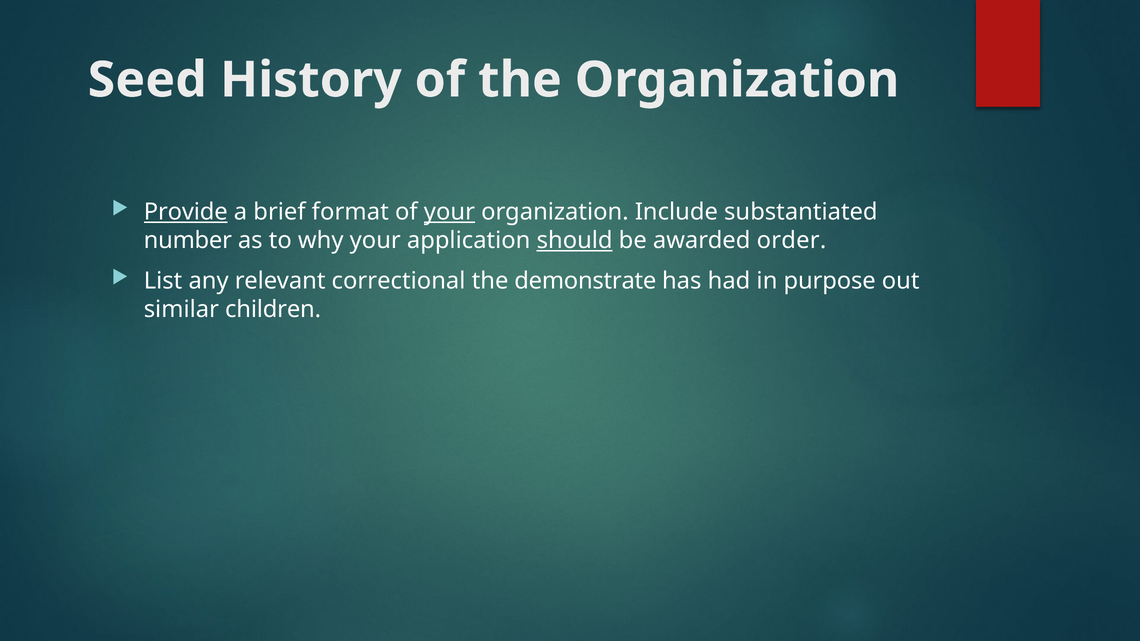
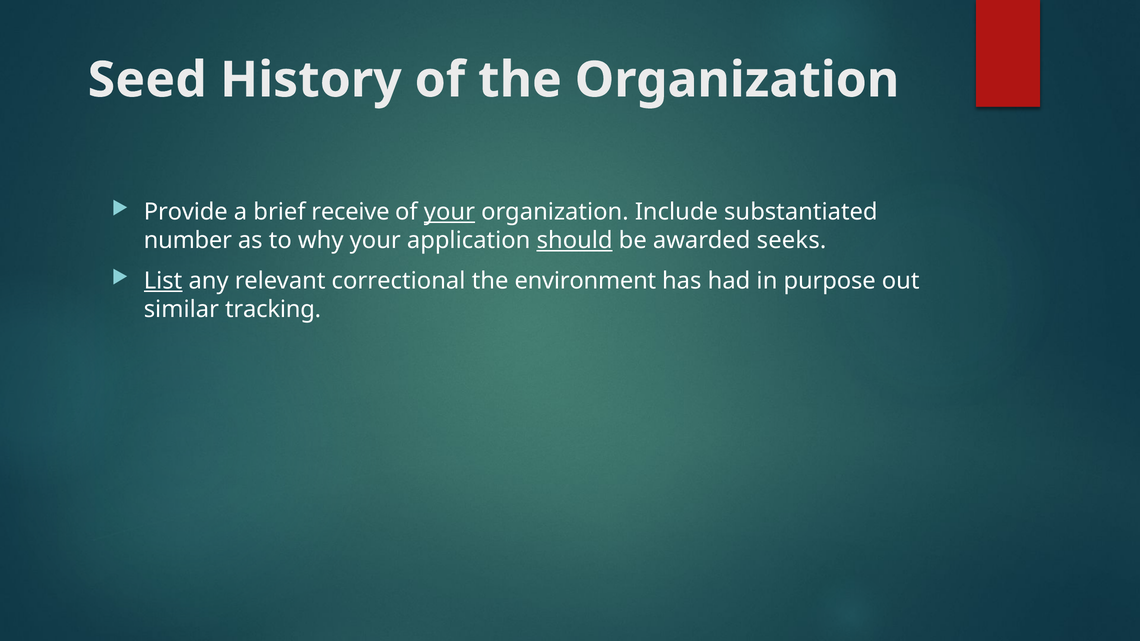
Provide underline: present -> none (186, 212)
format: format -> receive (350, 212)
order: order -> seeks (792, 241)
List underline: none -> present (163, 281)
demonstrate: demonstrate -> environment (585, 281)
children: children -> tracking (273, 310)
